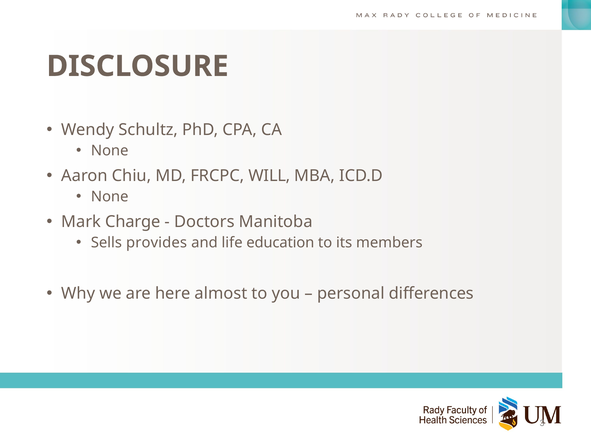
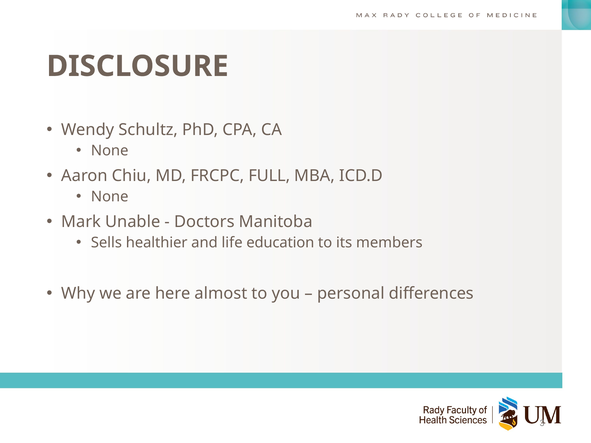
WILL: WILL -> FULL (269, 176)
Charge: Charge -> Unable (133, 222)
provides: provides -> healthier (157, 243)
